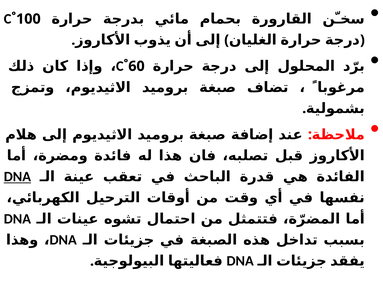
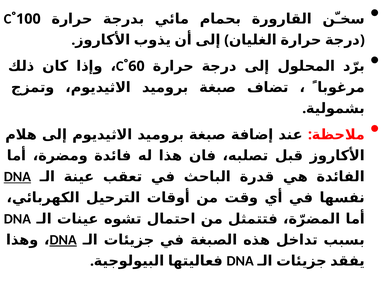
DNA underline: none -> present (63, 240)
